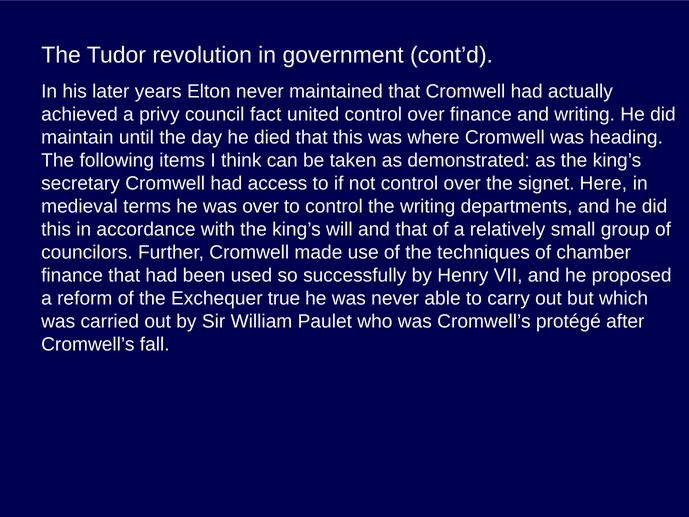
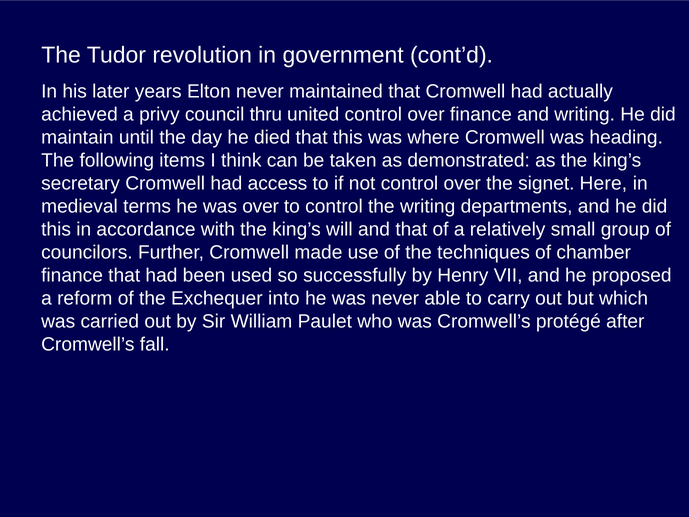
fact: fact -> thru (266, 115)
true: true -> into (284, 298)
